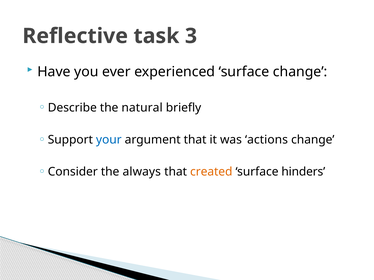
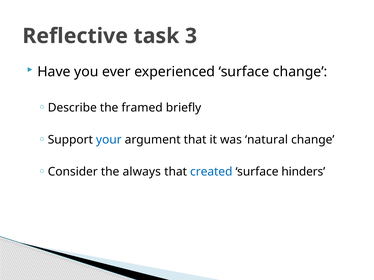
natural: natural -> framed (142, 108)
actions: actions -> natural (266, 140)
created colour: orange -> blue (211, 172)
